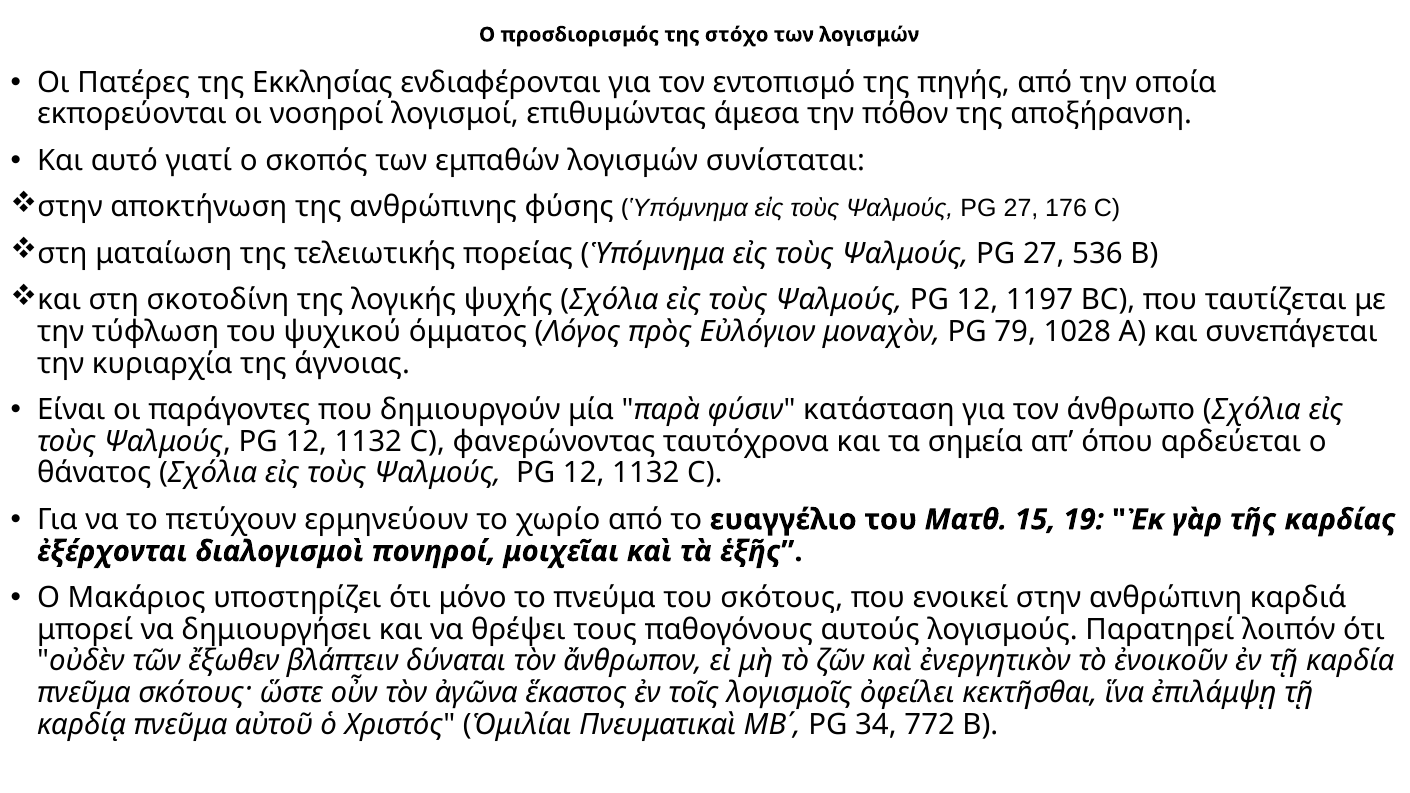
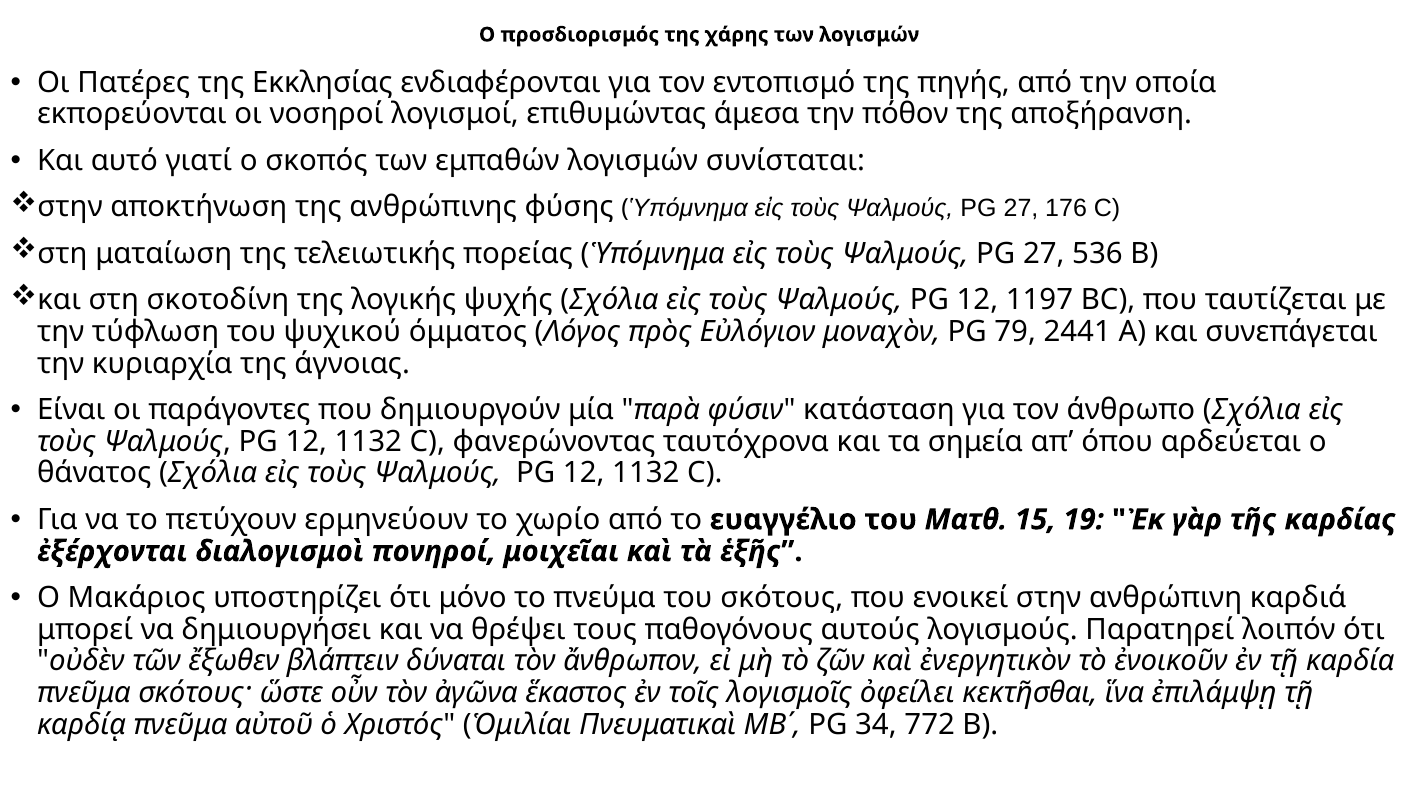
στόχο: στόχο -> χάρης (737, 35)
1028: 1028 -> 2441 (1077, 332)
